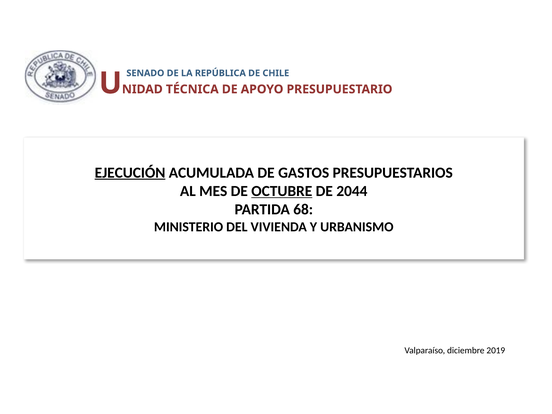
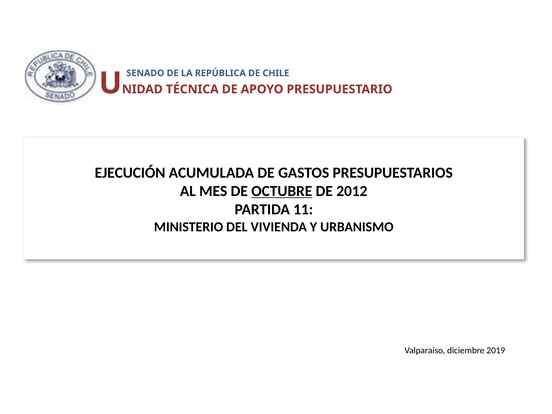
EJECUCIÓN underline: present -> none (130, 173)
2044: 2044 -> 2012 (352, 191)
68: 68 -> 11 (303, 209)
